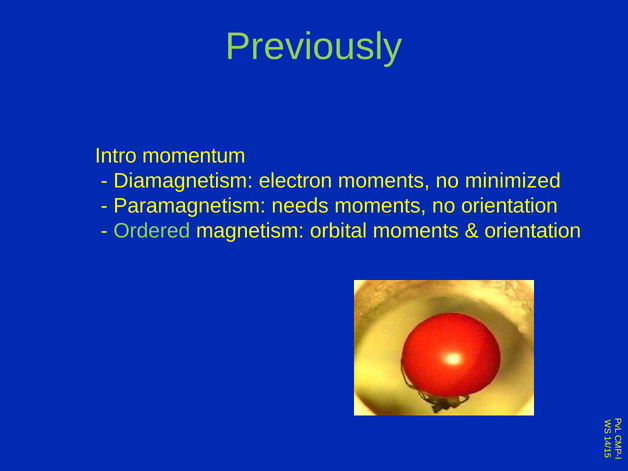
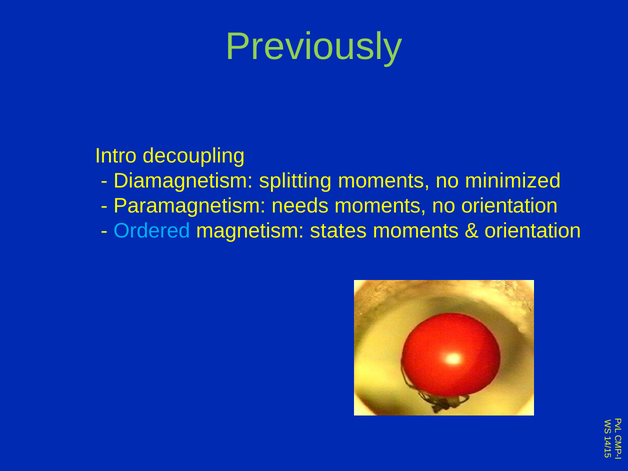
momentum: momentum -> decoupling (194, 156)
electron: electron -> splitting (295, 181)
Ordered colour: light green -> light blue (152, 231)
orbital: orbital -> states (338, 231)
